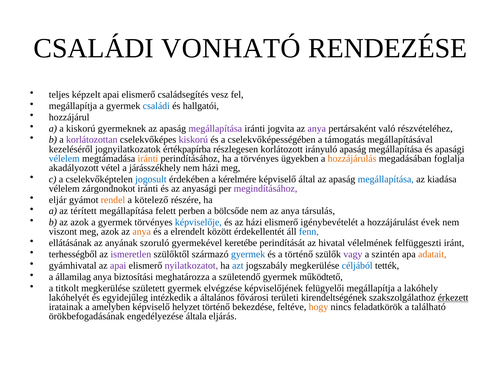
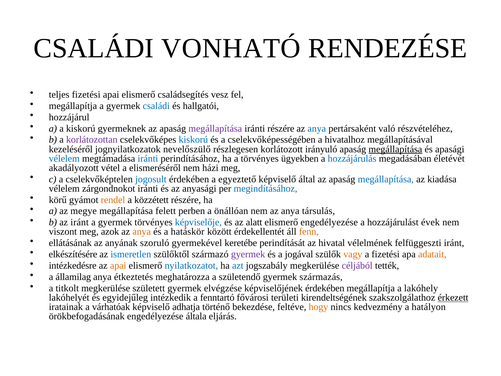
teljes képzelt: képzelt -> fizetési (86, 94)
iránti jogvita: jogvita -> részére (281, 128)
anya colour: purple -> blue (317, 128)
kiskorú colour: purple -> blue (193, 140)
támogatás: támogatás -> hivatalhoz (345, 140)
értékpapírba: értékpapírba -> nevelőszülő (187, 149)
megállapítása underline: none -> present (395, 149)
iránti colour: orange -> blue (148, 158)
hozzájárulás colour: orange -> blue (352, 158)
foglalja: foglalja -> életévét (449, 158)
járásszékhely: járásszékhely -> elismeréséről (155, 168)
kérelmére: kérelmére -> egyeztető (237, 179)
megindításához colour: purple -> blue (266, 188)
eljár: eljár -> körű (58, 200)
kötelező: kötelező -> közzétett (151, 200)
térített: térített -> megye (84, 211)
bölcsőde: bölcsőde -> önállóan (231, 211)
az azok: azok -> iránt (80, 222)
az házi: házi -> alatt (254, 222)
elismerő igénybevételét: igénybevételét -> engedélyezése (329, 222)
elrendelt: elrendelt -> hatáskör (188, 232)
fenn colour: blue -> orange (309, 232)
terhességből: terhességből -> elkészítésére (73, 254)
ismeretlen colour: purple -> blue (131, 254)
gyermek colour: blue -> purple (248, 254)
a történő: történő -> jogával (299, 254)
vagy colour: purple -> orange (353, 254)
a szintén: szintén -> fizetési (386, 254)
gyámhivatal: gyámhivatal -> intézkedésre (73, 266)
apai colour: purple -> orange (118, 266)
nyilatkozatot colour: purple -> blue (191, 266)
céljából colour: blue -> purple (357, 266)
biztosítási: biztosítási -> étkeztetés (134, 277)
működtető: működtető -> származás (321, 277)
képviselőjének felügyelői: felügyelői -> érdekében (325, 288)
általános: általános -> fenntartó (217, 297)
amelyben: amelyben -> várhatóak (111, 307)
helyzet: helyzet -> adhatja (186, 307)
feladatkörök: feladatkörök -> kedvezmény (378, 307)
található: található -> hatályon (429, 307)
